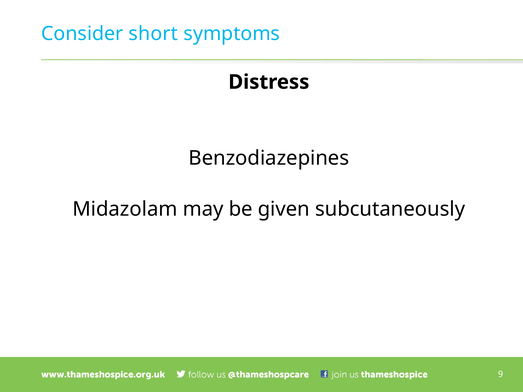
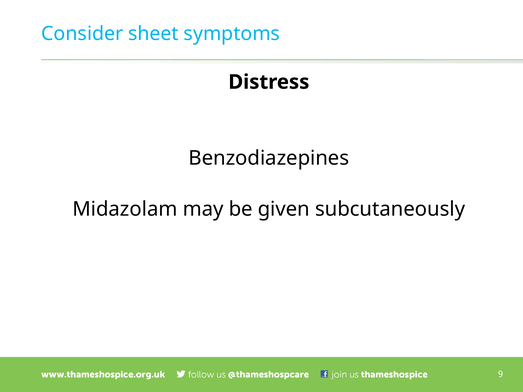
short: short -> sheet (153, 34)
